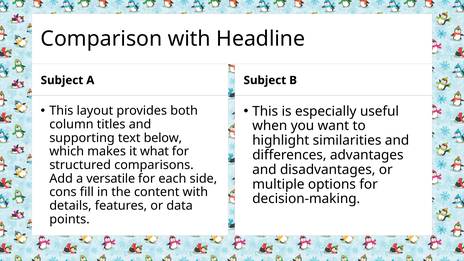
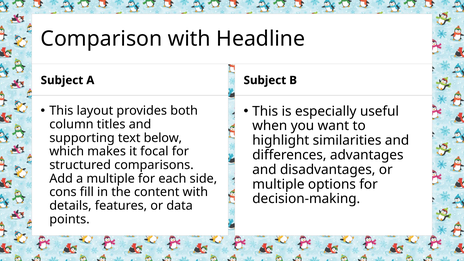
what: what -> focal (154, 151)
a versatile: versatile -> multiple (111, 179)
